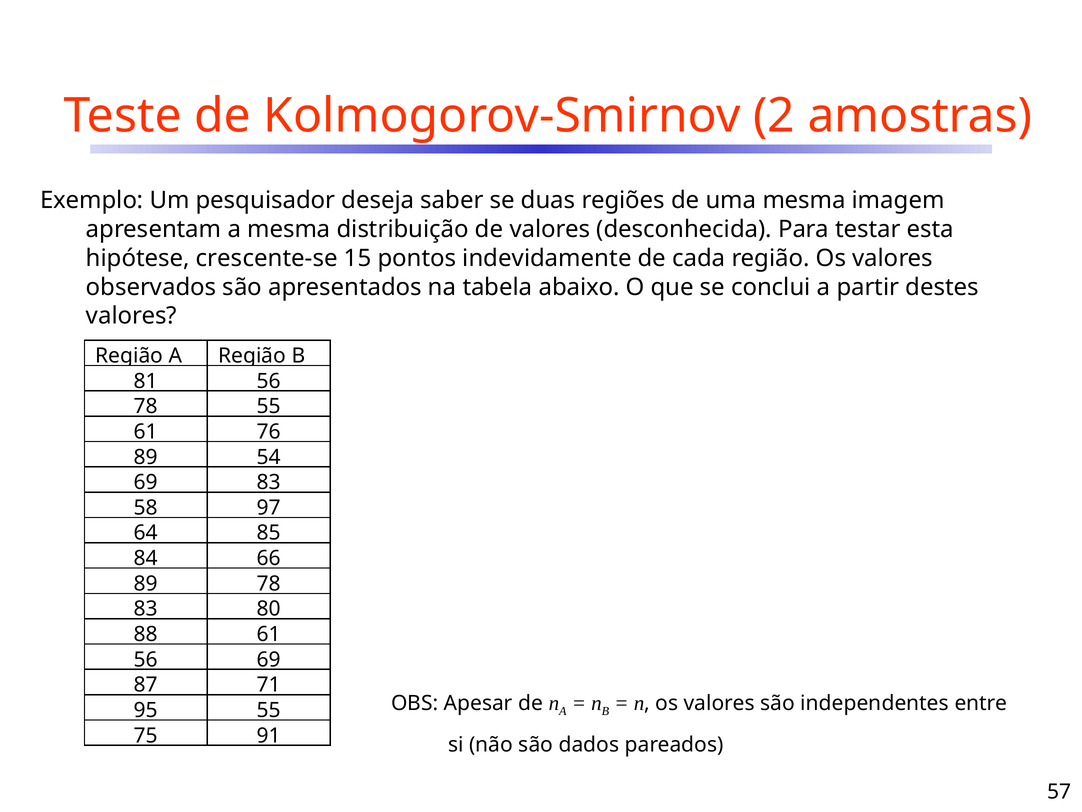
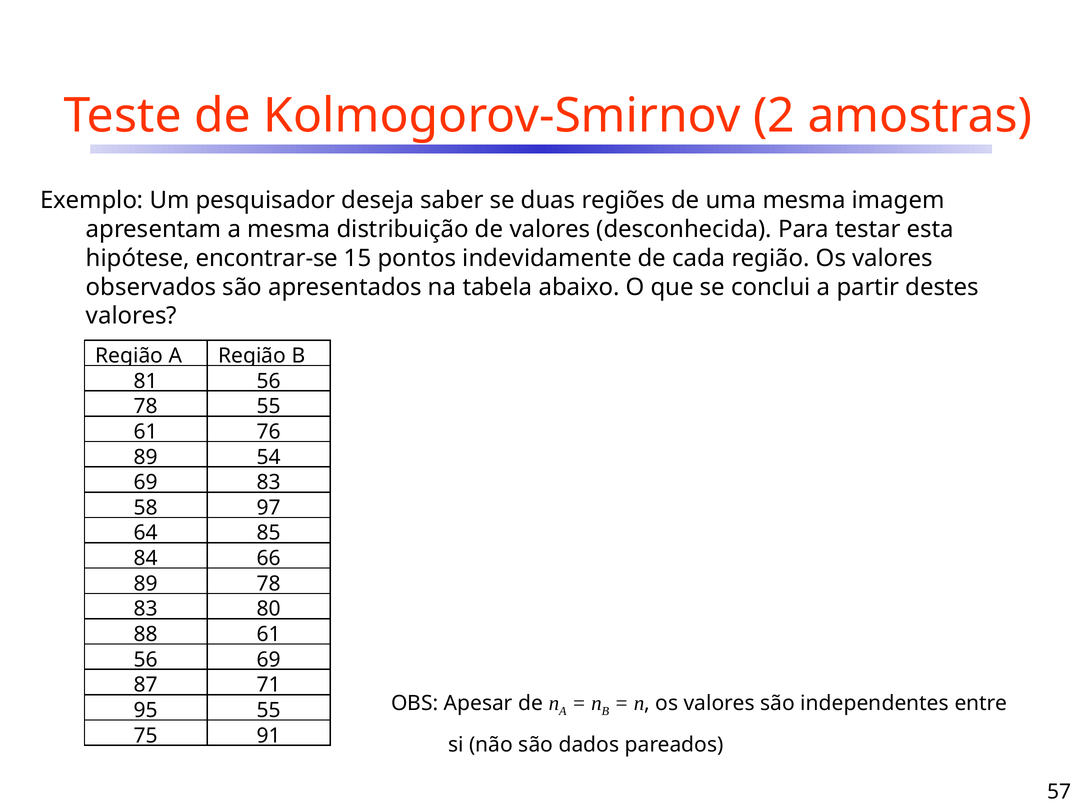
crescente-se: crescente-se -> encontrar-se (267, 258)
